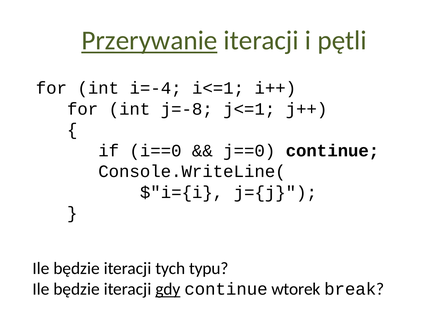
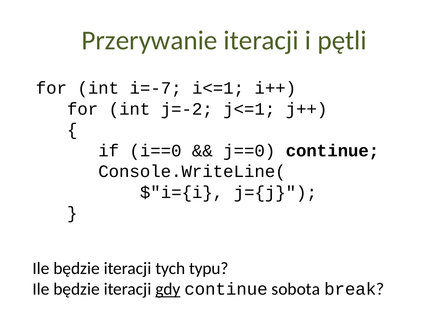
Przerywanie underline: present -> none (150, 41)
i=-4: i=-4 -> i=-7 (156, 88)
j=-8: j=-8 -> j=-2 (187, 109)
wtorek: wtorek -> sobota (296, 289)
